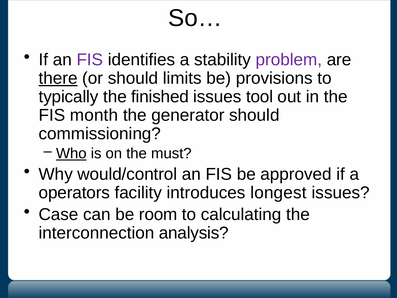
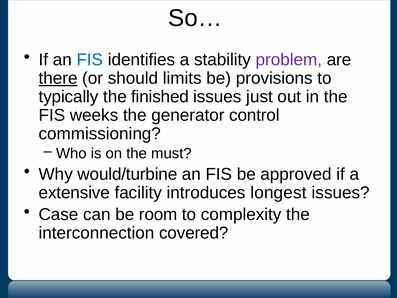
FIS colour: purple -> blue (90, 60)
tool: tool -> just (260, 97)
month: month -> weeks (94, 115)
generator should: should -> control (254, 115)
Who underline: present -> none (71, 153)
would/control: would/control -> would/turbine (127, 174)
operators: operators -> extensive (74, 193)
calculating: calculating -> complexity (241, 214)
analysis: analysis -> covered (194, 233)
